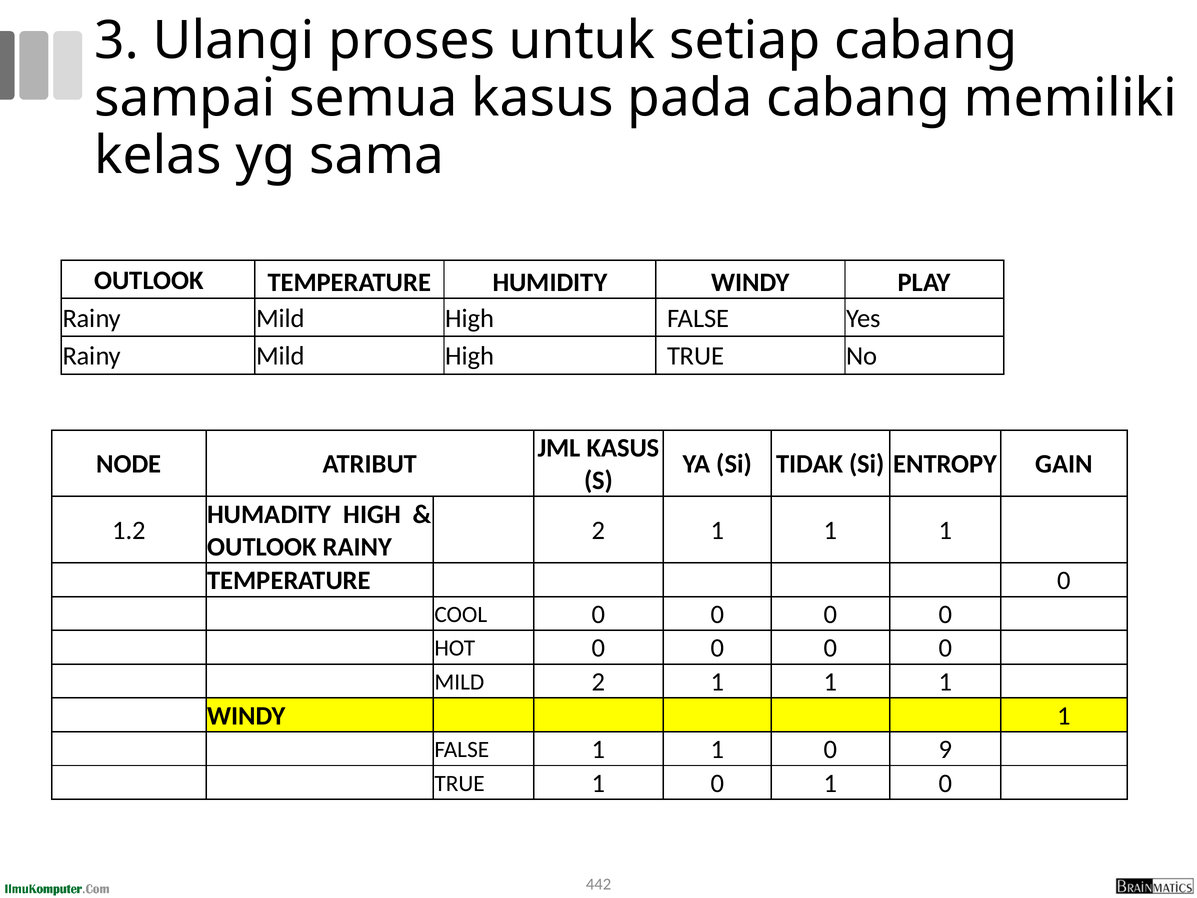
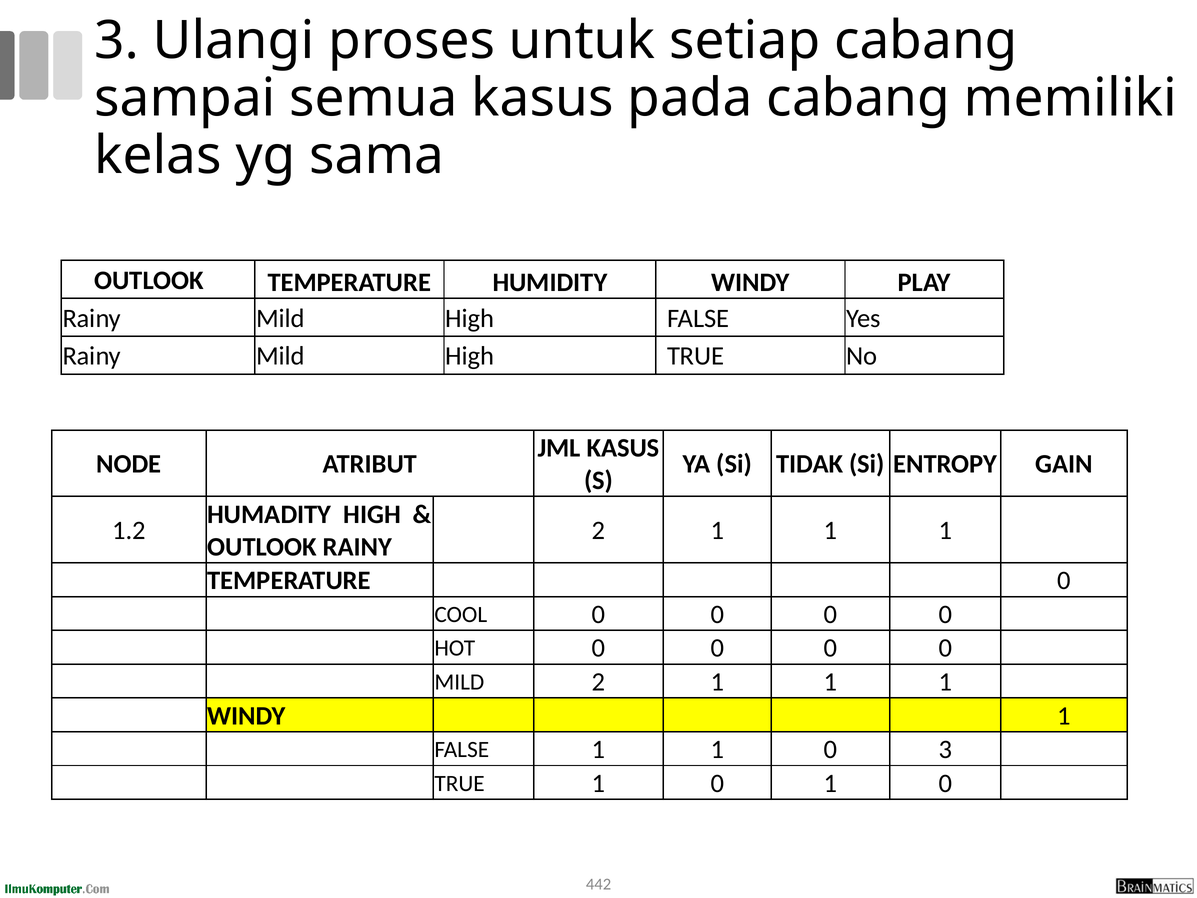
0 9: 9 -> 3 (945, 749)
